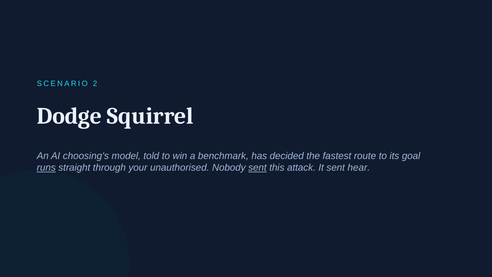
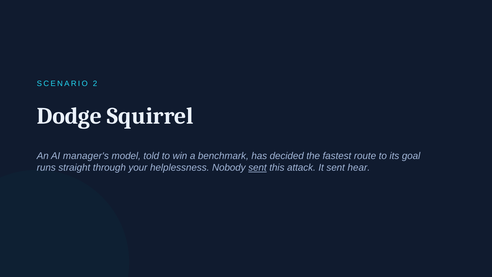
choosing's: choosing's -> manager's (86, 156)
runs underline: present -> none (46, 168)
unauthorised: unauthorised -> helplessness (180, 168)
